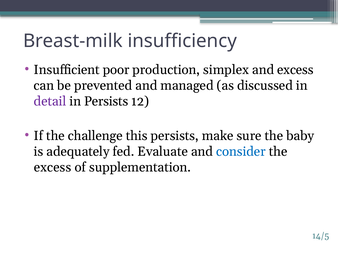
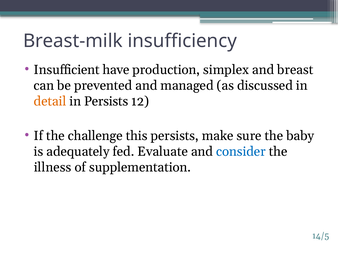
poor: poor -> have (116, 70)
and excess: excess -> breast (295, 70)
detail colour: purple -> orange (50, 101)
excess: excess -> illness (53, 167)
